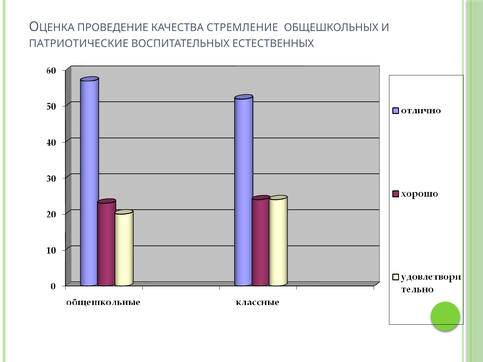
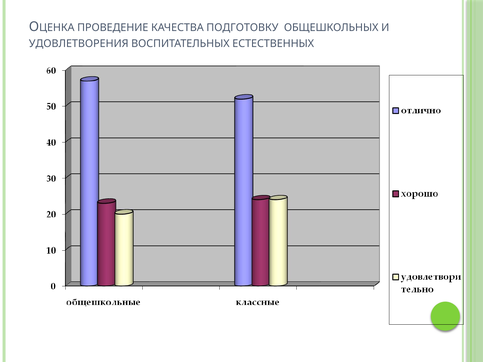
СТРЕМЛЕНИЕ: СТРЕМЛЕНИЕ -> ПОДГОТОВКУ (242, 28)
ПАТРИОТИЧЕСКИЕ: ПАТРИОТИЧЕСКИЕ -> УДОВЛЕТВОРЕНИЯ (79, 44)
